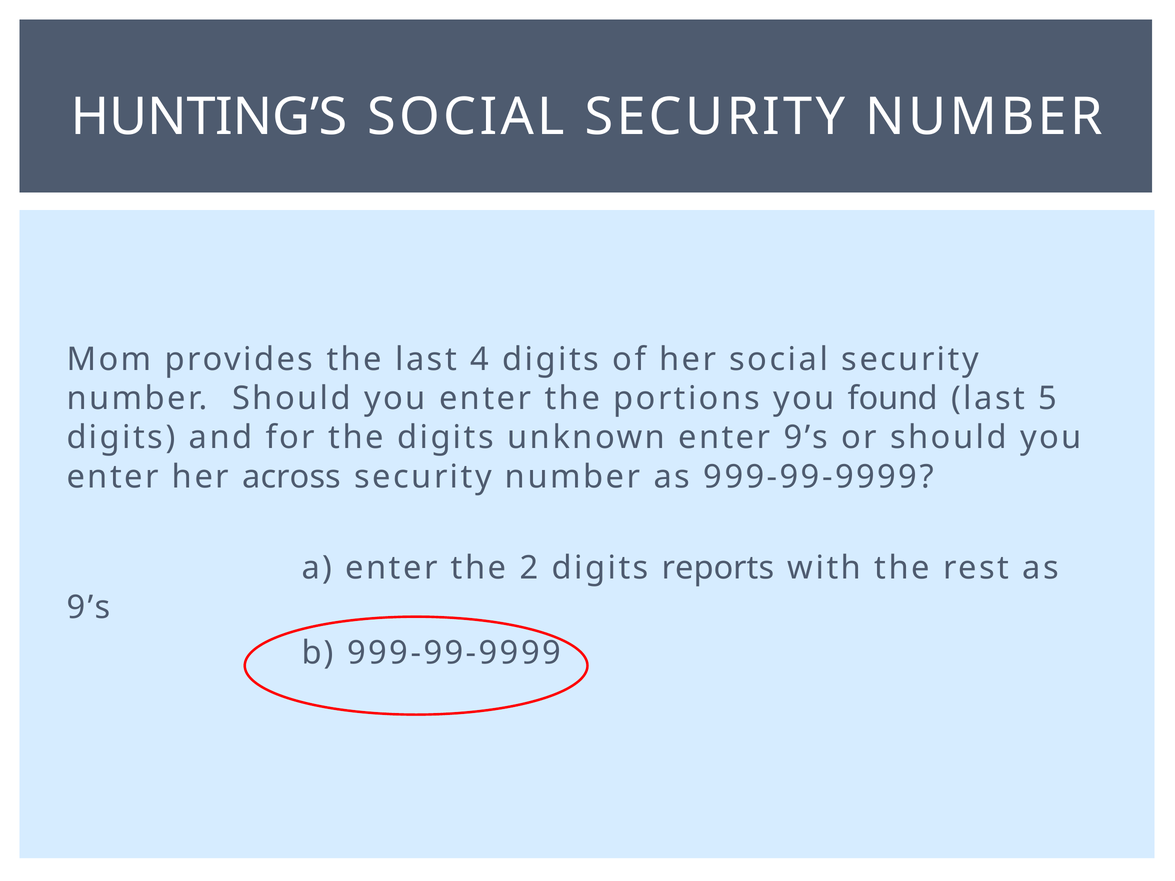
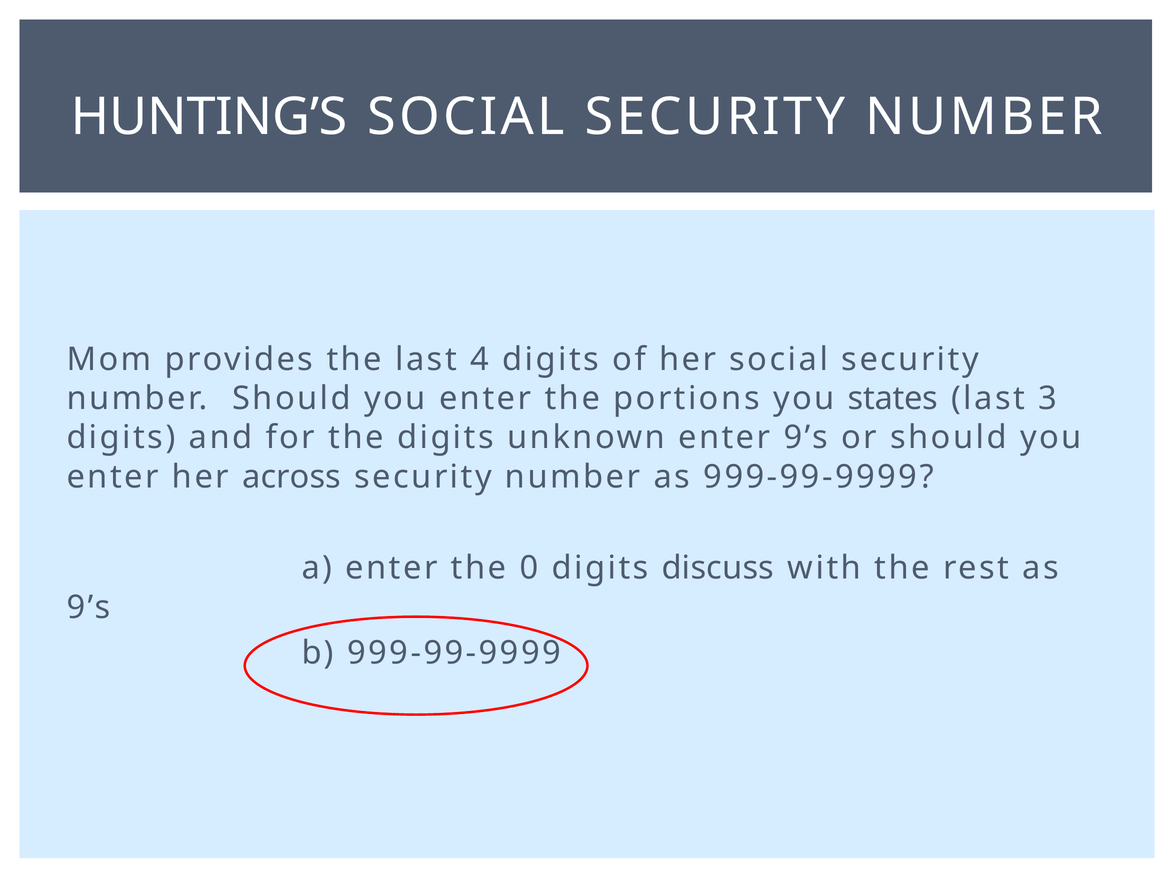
found: found -> states (893, 399)
5: 5 -> 3 (1047, 399)
2: 2 -> 0 (529, 568)
reports: reports -> discuss (718, 568)
